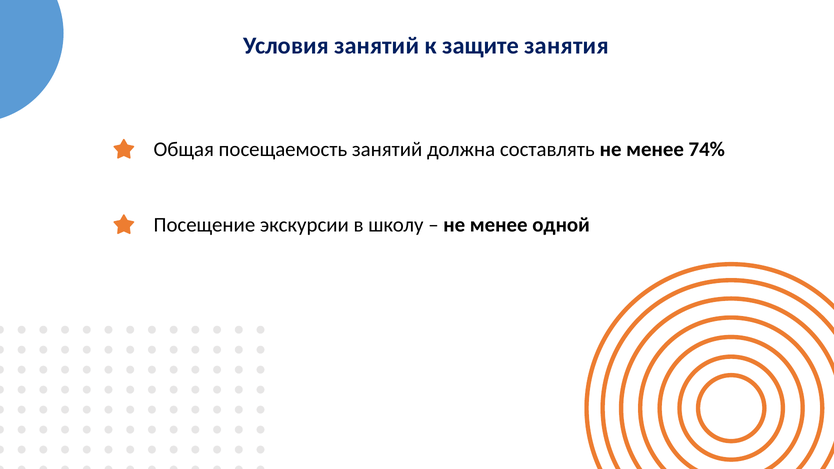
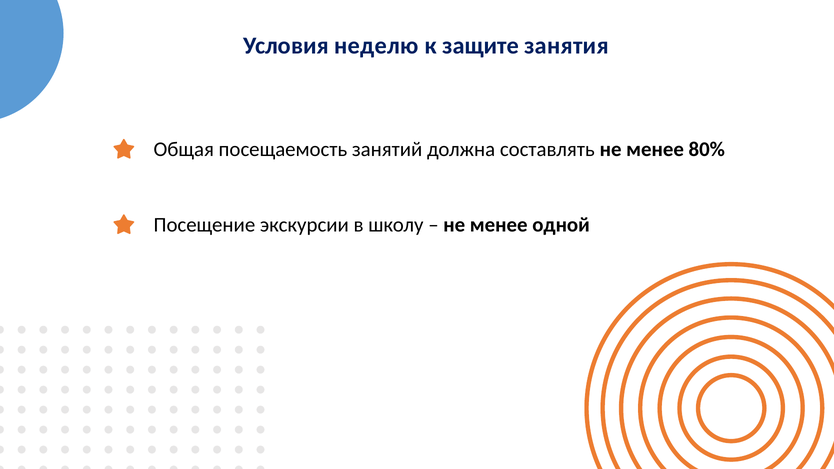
Условия занятий: занятий -> неделю (377, 46)
74%: 74% -> 80% (707, 150)
